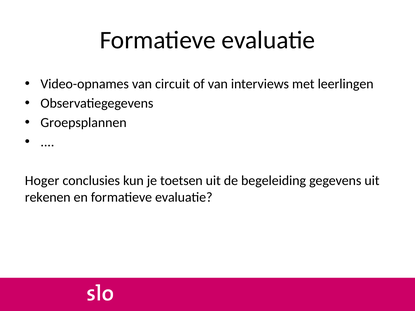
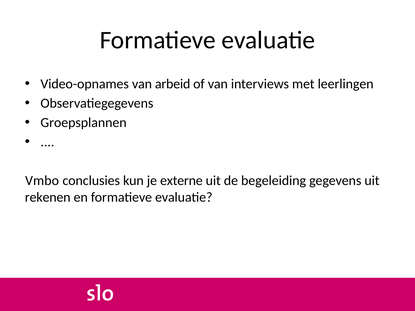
circuit: circuit -> arbeid (173, 84)
Hoger: Hoger -> Vmbo (42, 181)
toetsen: toetsen -> externe (181, 181)
